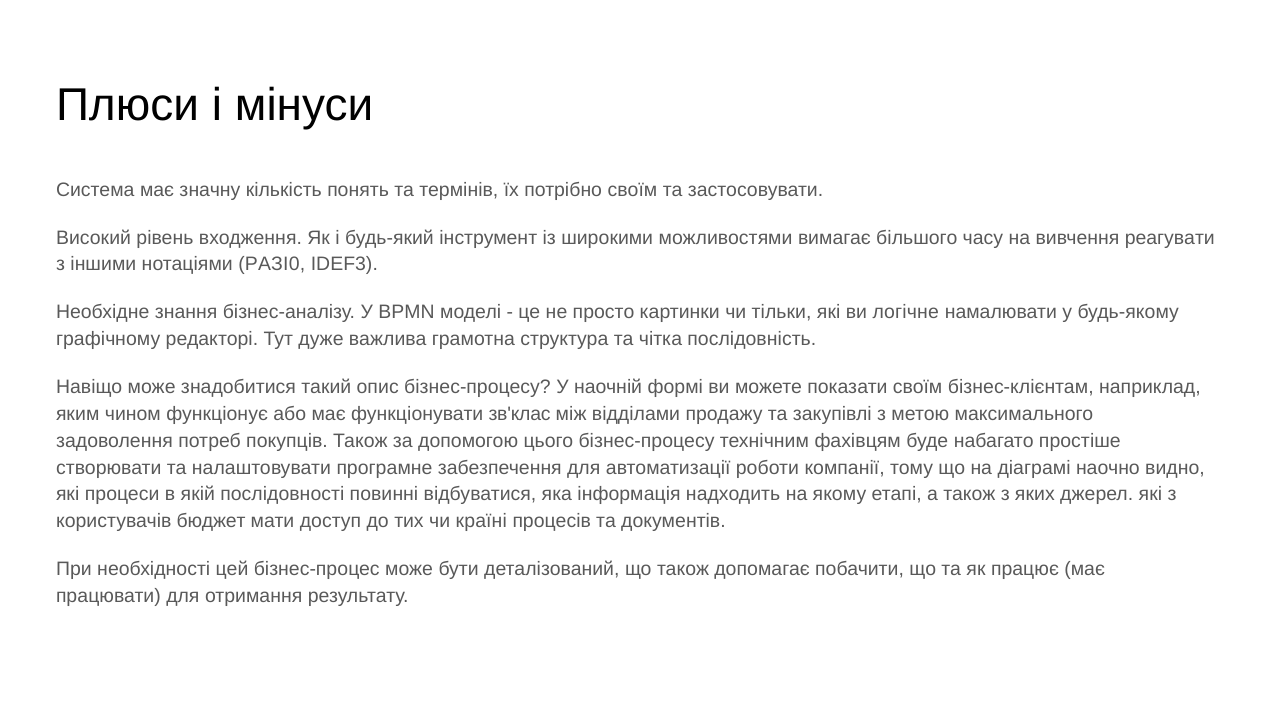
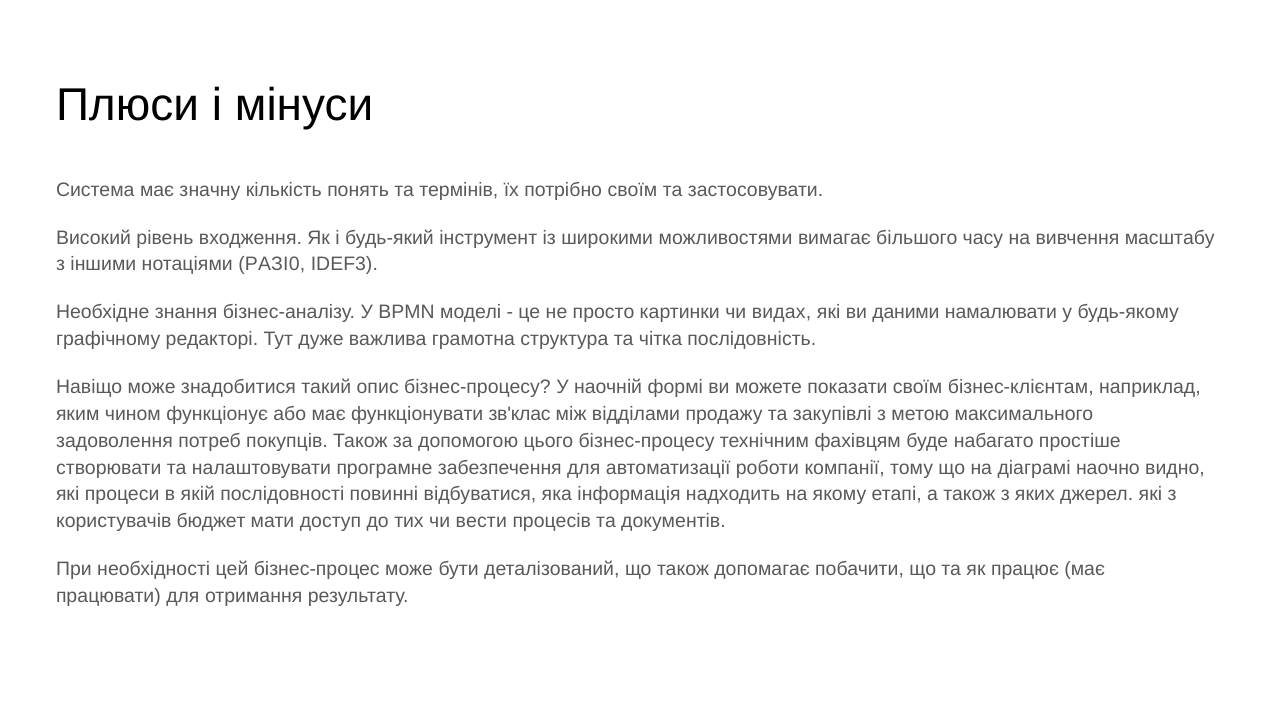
реагувати: реагувати -> масштабу (1170, 238)
тільки: тільки -> видах (782, 312)
логічне: логічне -> даними (906, 312)
країні: країні -> вести (481, 521)
